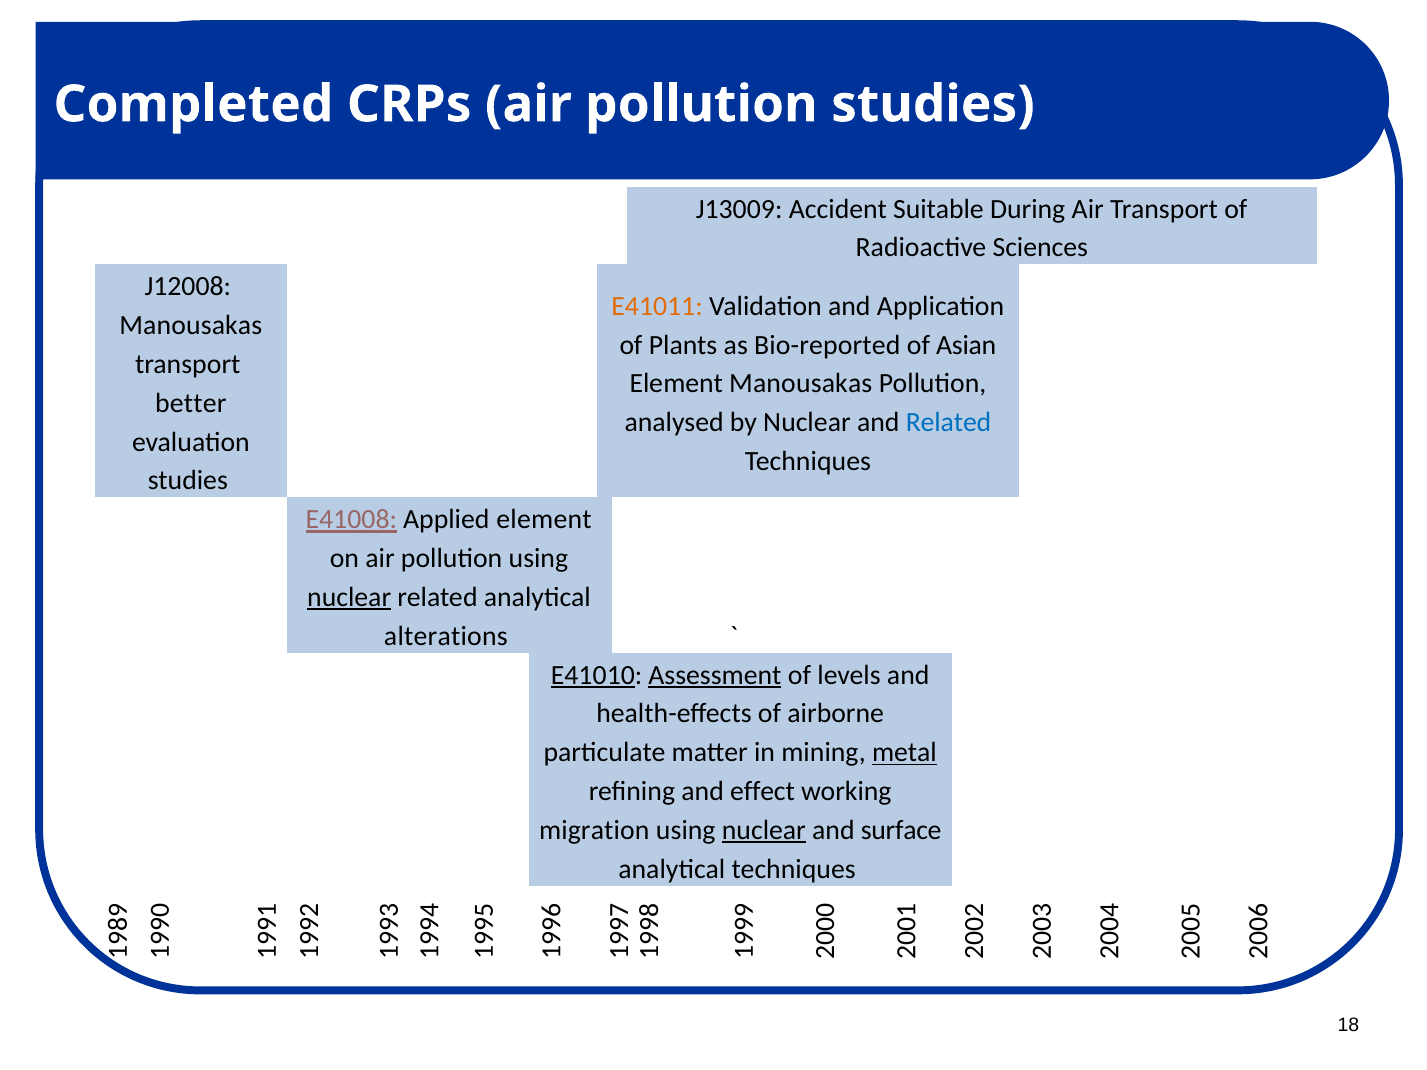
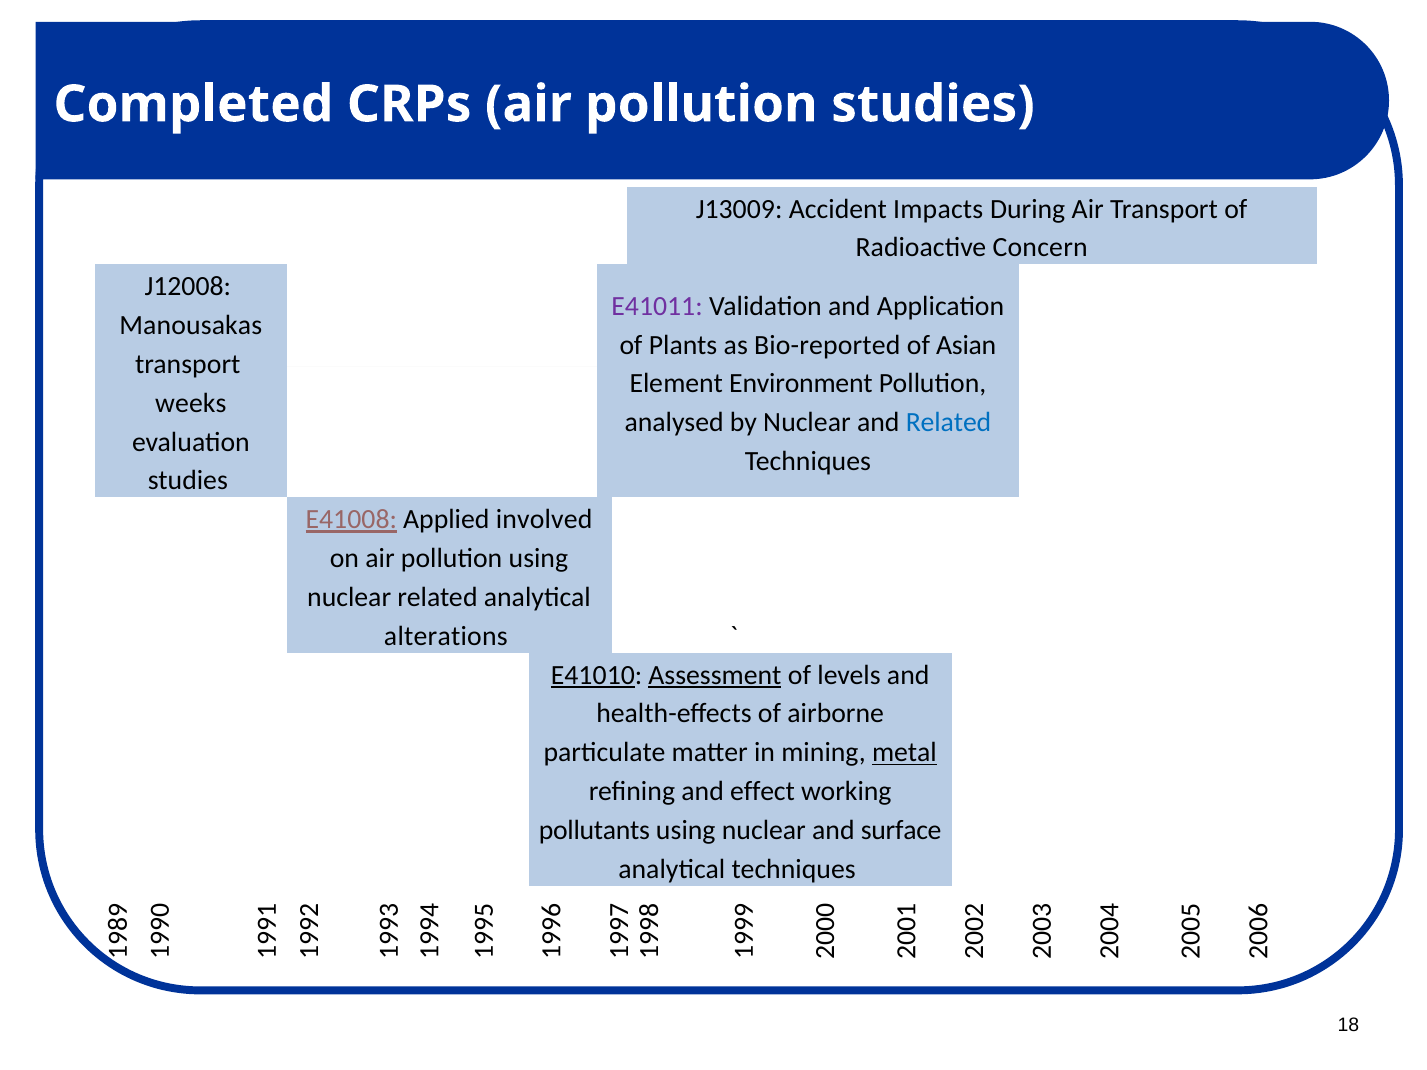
Suitable: Suitable -> Impacts (938, 209)
Sciences: Sciences -> Concern (1040, 248)
E41011 colour: orange -> purple (657, 306)
Element Manousakas: Manousakas -> Environment (801, 384)
better: better -> weeks (191, 403)
Applied element: element -> involved (544, 520)
nuclear underline: present -> none (349, 597)
migration: migration -> pollutants (594, 830)
nuclear underline: present -> none (764, 830)
